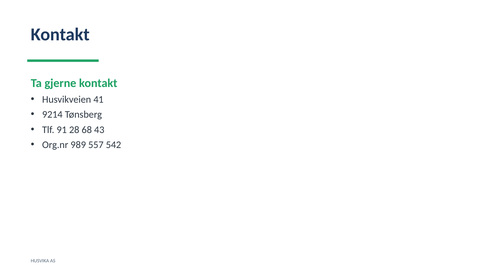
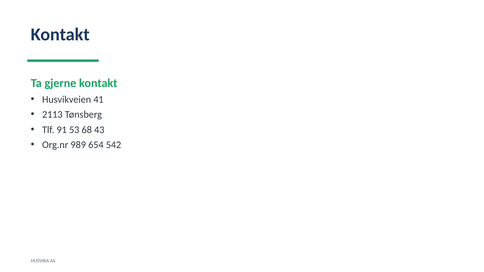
9214: 9214 -> 2113 (52, 115)
28: 28 -> 53 (74, 130)
557: 557 -> 654 (96, 145)
